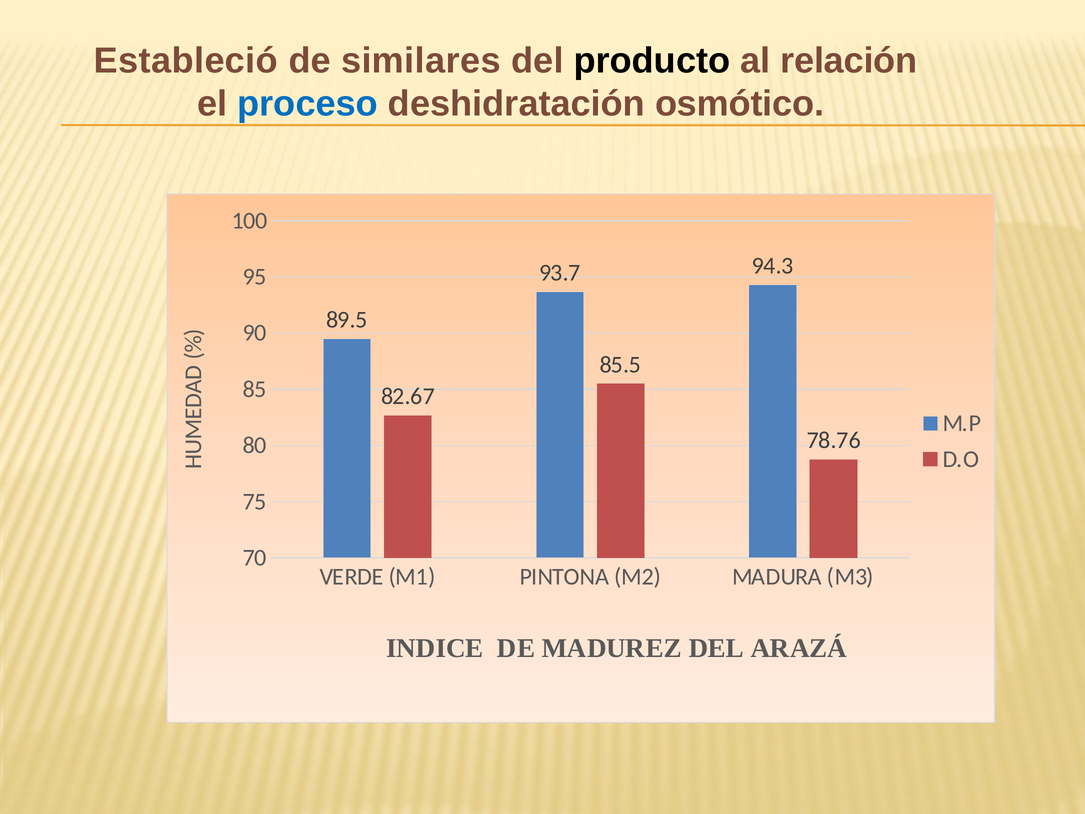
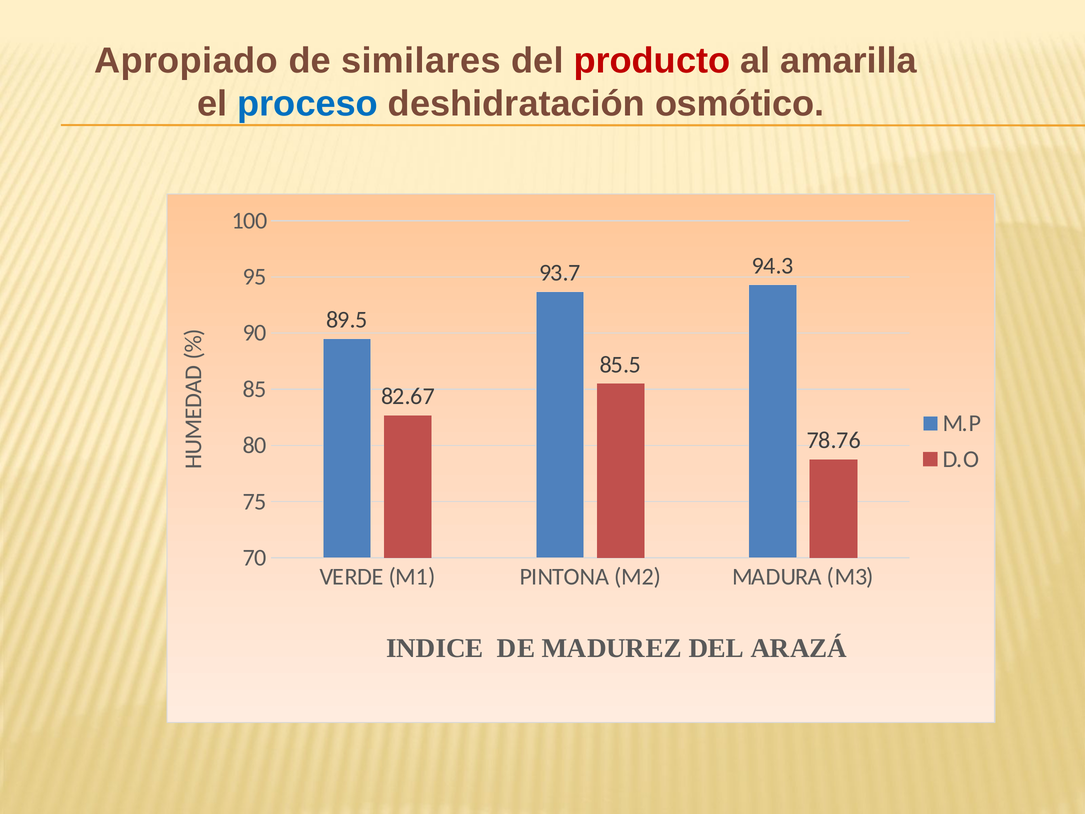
Estableció: Estableció -> Apropiado (186, 61)
producto colour: black -> red (652, 61)
relación: relación -> amarilla (849, 61)
